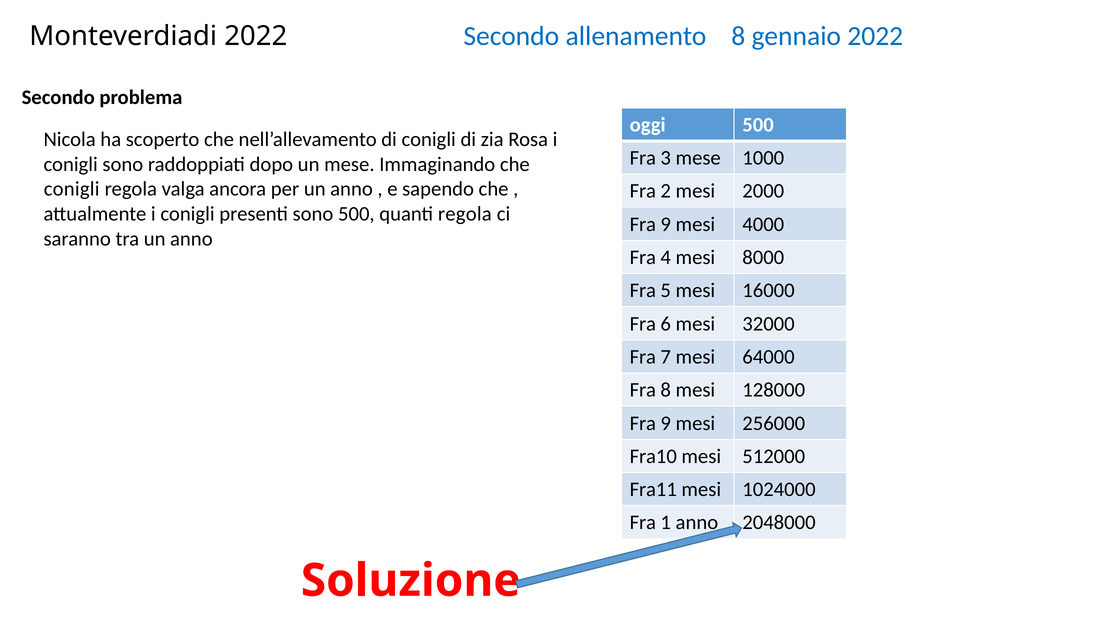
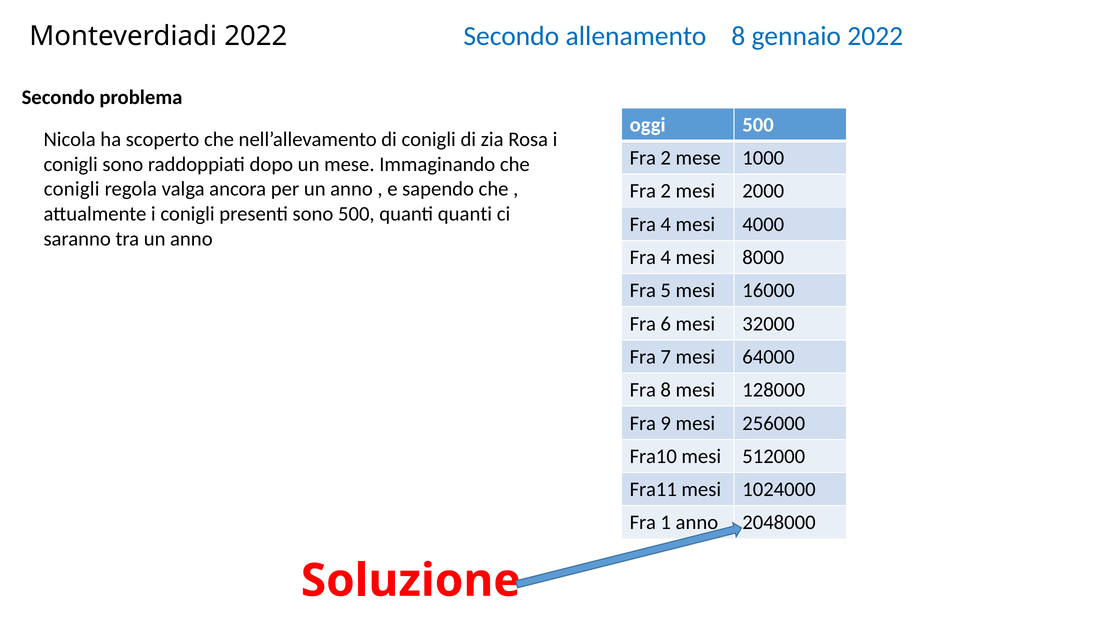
3: 3 -> 2 (666, 158)
quanti regola: regola -> quanti (465, 214)
9: 9 -> 4 (666, 224)
